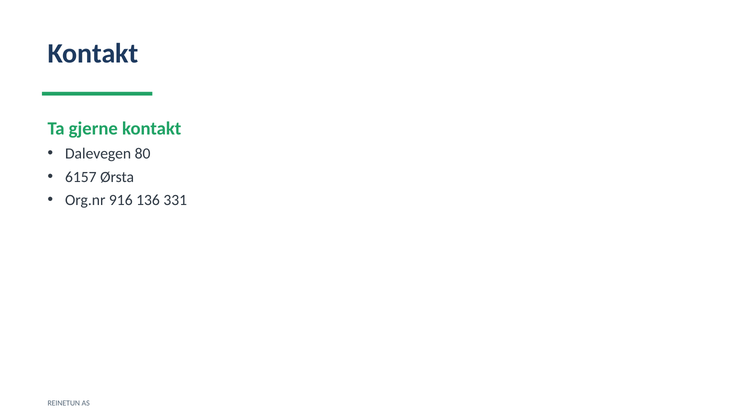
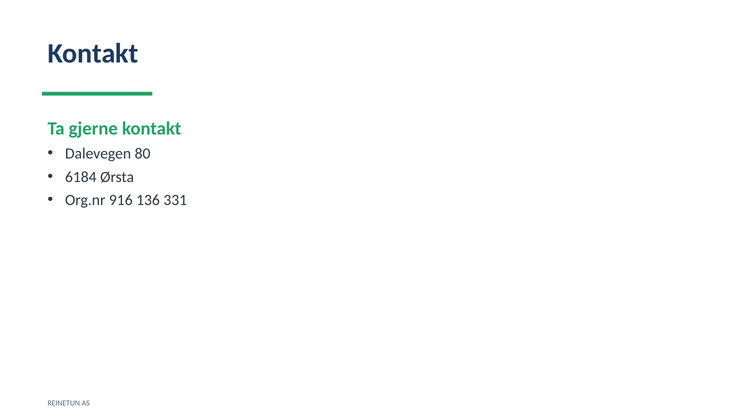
6157: 6157 -> 6184 (81, 177)
